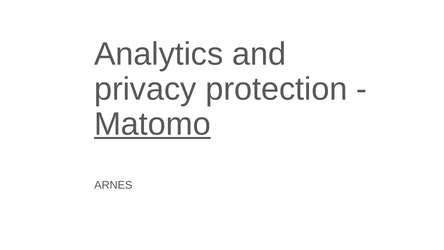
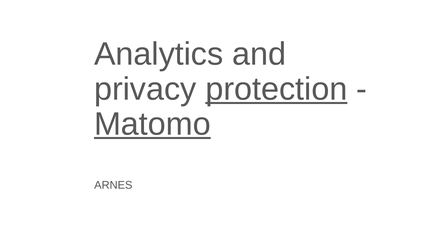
protection underline: none -> present (276, 89)
